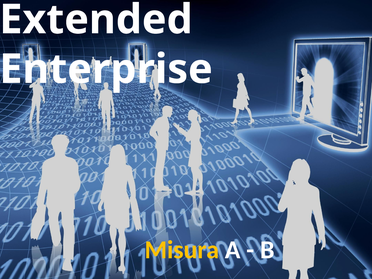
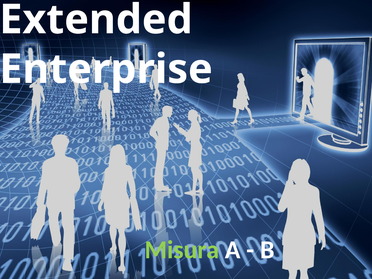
Misura colour: yellow -> light green (182, 250)
